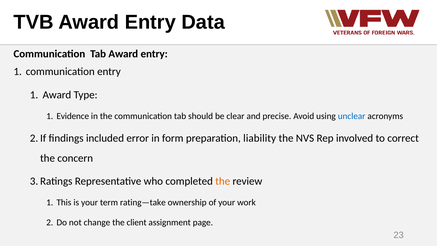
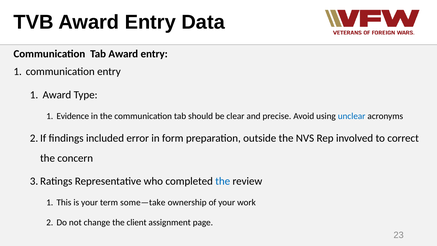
liability: liability -> outside (260, 138)
the colour: orange -> blue (223, 181)
rating—take: rating—take -> some—take (143, 202)
